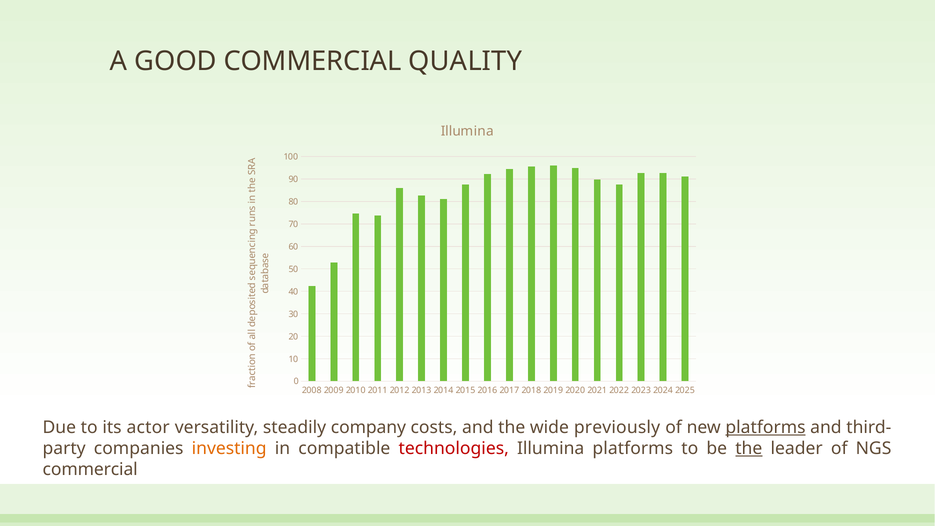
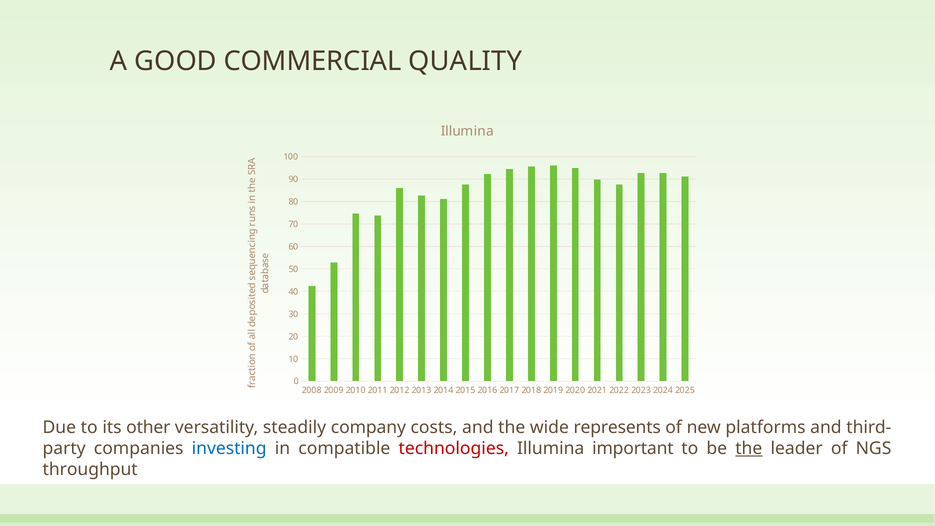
actor: actor -> other (148, 428)
previously: previously -> represents (617, 428)
platforms underline: present -> none (765, 428)
investing colour: orange -> blue (229, 449)
Illumina platforms: platforms -> important (633, 449)
commercial: commercial -> throughput (90, 470)
